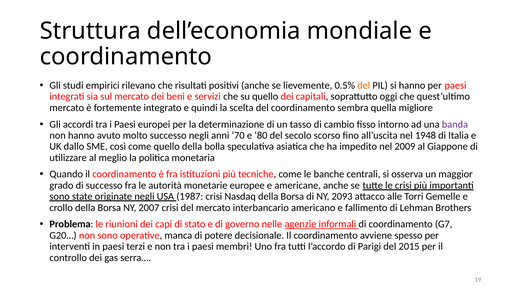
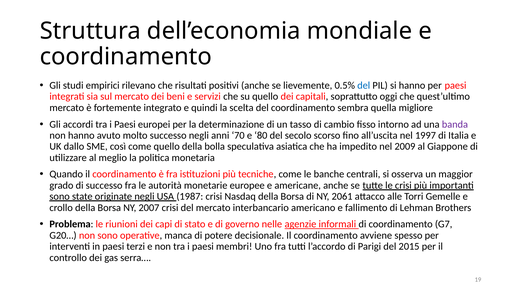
del colour: orange -> blue (364, 85)
1948: 1948 -> 1997 (426, 135)
2093: 2093 -> 2061 (342, 197)
